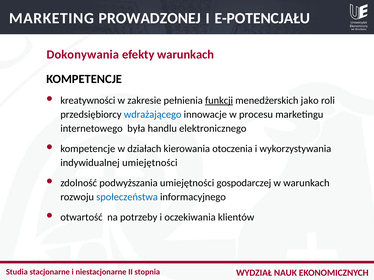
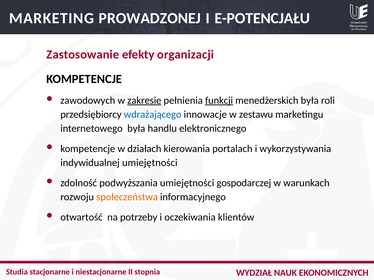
Dokonywania: Dokonywania -> Zastosowanie (83, 55)
efekty warunkach: warunkach -> organizacji (186, 55)
kreatywności: kreatywności -> zawodowych (88, 101)
zakresie underline: none -> present (144, 101)
menedżerskich jako: jako -> była (310, 101)
procesu: procesu -> zestawu (256, 115)
otoczenia: otoczenia -> portalach (232, 149)
społeczeństwa colour: blue -> orange (127, 197)
